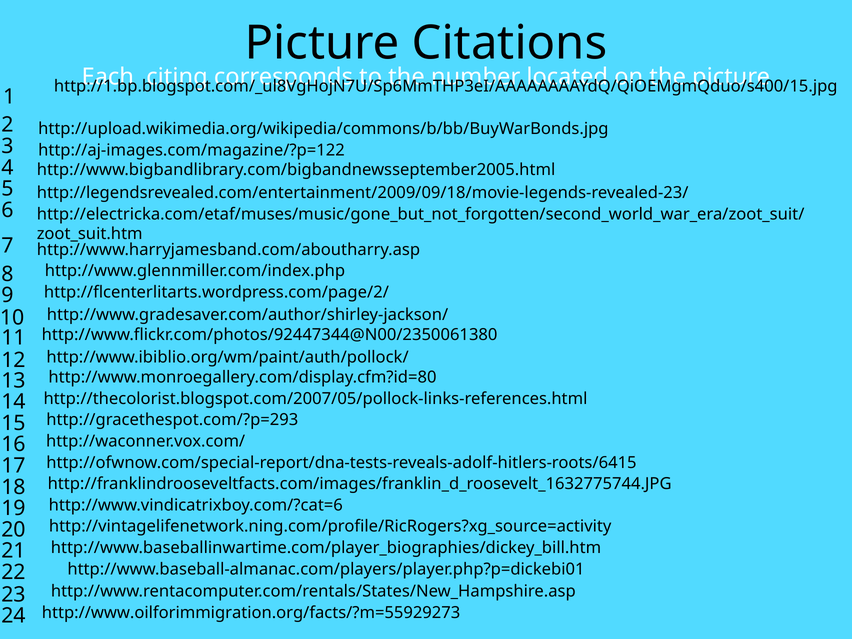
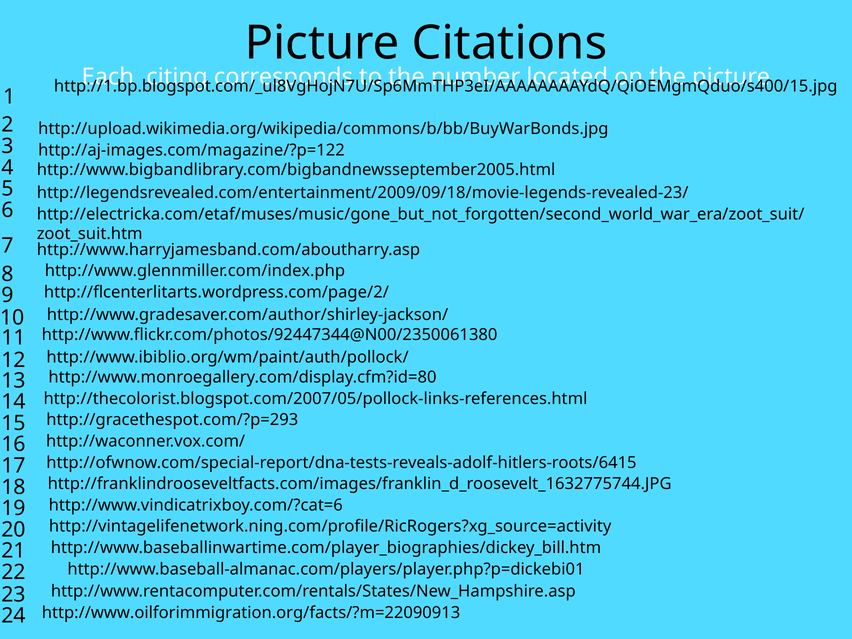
http://www.oilforimmigration.org/facts/?m=55929273: http://www.oilforimmigration.org/facts/?m=55929273 -> http://www.oilforimmigration.org/facts/?m=22090913 (251, 613)
